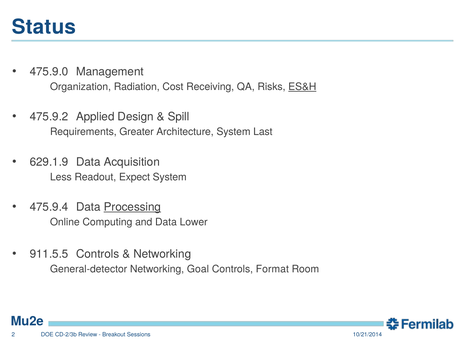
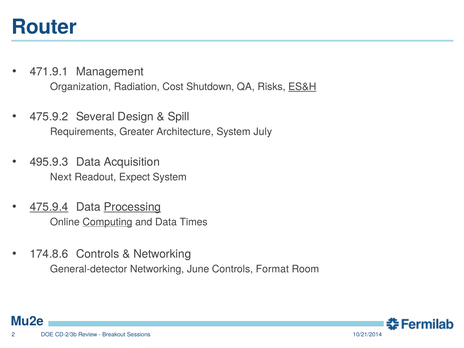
Status: Status -> Router (44, 27)
475.9.0: 475.9.0 -> 471.9.1 (49, 72)
Receiving: Receiving -> Shutdown (210, 87)
Applied: Applied -> Several (95, 117)
Last: Last -> July (263, 132)
629.1.9: 629.1.9 -> 495.9.3 (49, 162)
Less: Less -> Next (61, 177)
475.9.4 underline: none -> present (49, 207)
Computing underline: none -> present (107, 222)
Lower: Lower -> Times (194, 222)
911.5.5: 911.5.5 -> 174.8.6 (49, 254)
Goal: Goal -> June (198, 269)
